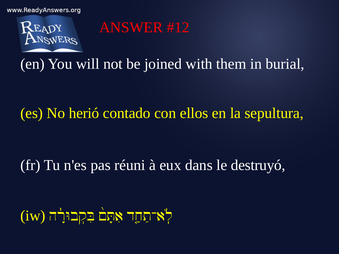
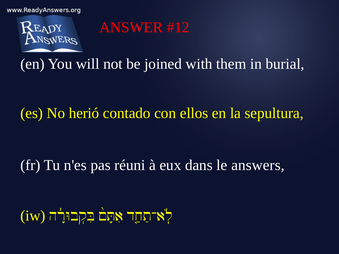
destruyó: destruyó -> answers (258, 165)
